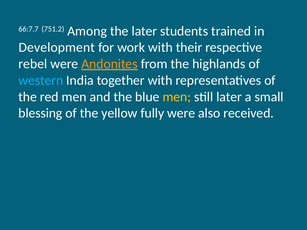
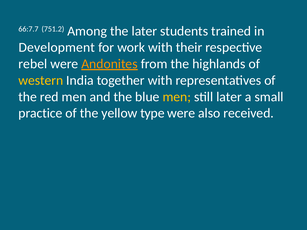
western colour: light blue -> yellow (41, 81)
blessing: blessing -> practice (40, 113)
fully: fully -> type (152, 113)
